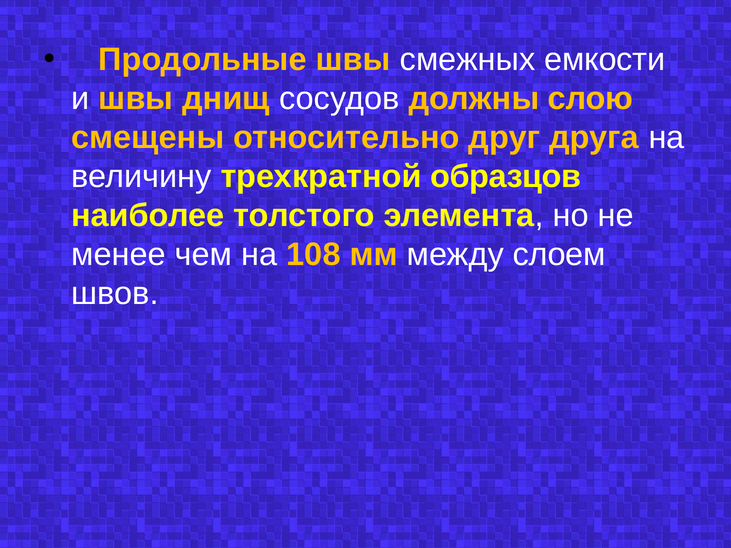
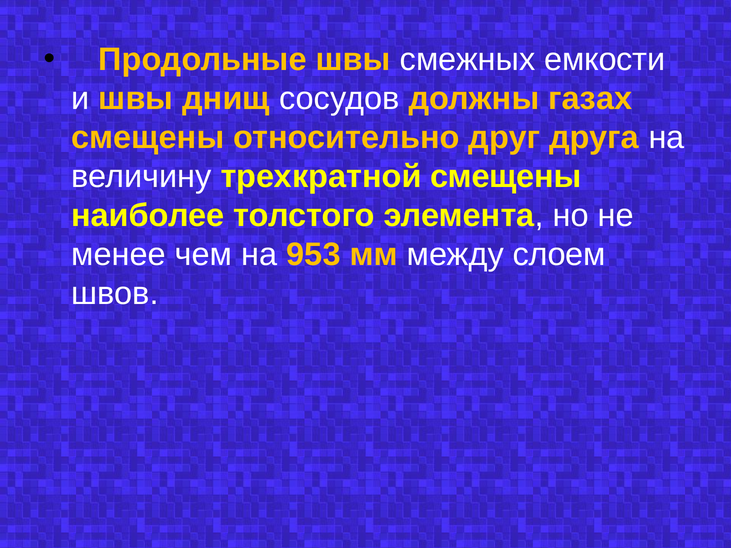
слою: слою -> газах (590, 99)
трехкратной образцов: образцов -> смещены (506, 177)
108: 108 -> 953 (314, 255)
